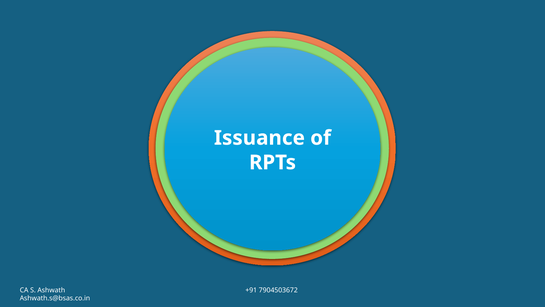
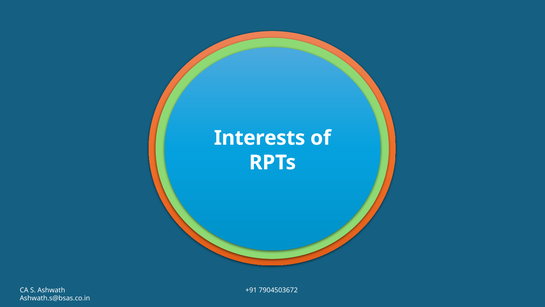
Issuance: Issuance -> Interests (260, 138)
